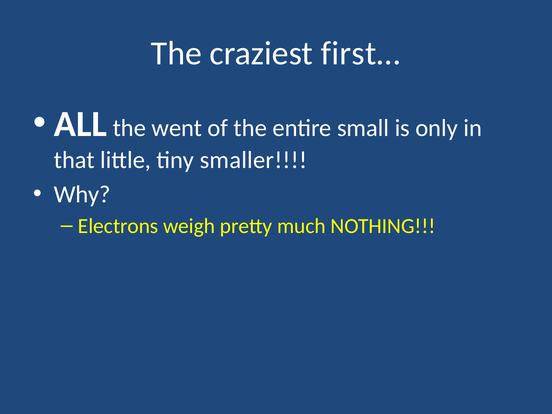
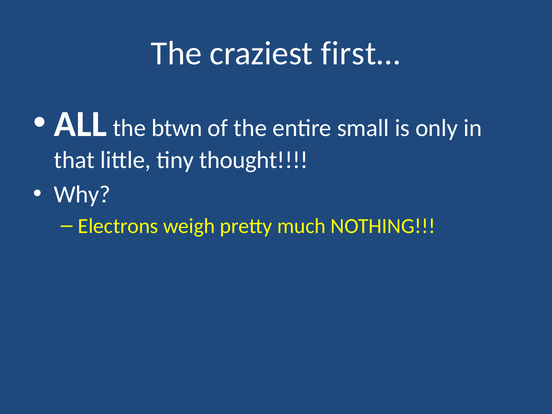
went: went -> btwn (177, 128)
smaller: smaller -> thought (254, 160)
